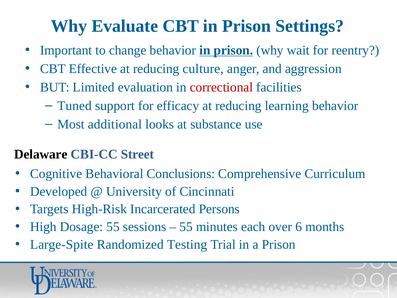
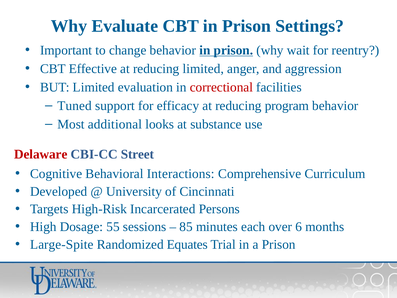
reducing culture: culture -> limited (203, 69)
learning: learning -> program (287, 106)
Delaware colour: black -> red (41, 154)
Conclusions: Conclusions -> Interactions (181, 174)
55: 55 -> 85 (186, 227)
Testing: Testing -> Equates (187, 244)
